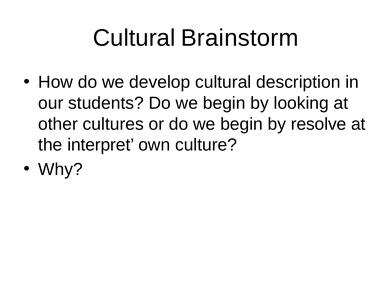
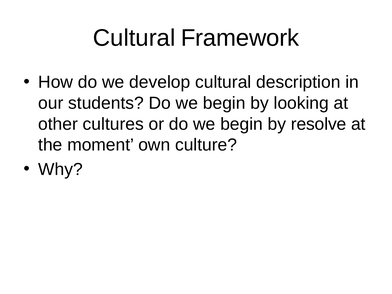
Brainstorm: Brainstorm -> Framework (240, 38)
interpret: interpret -> moment (101, 145)
